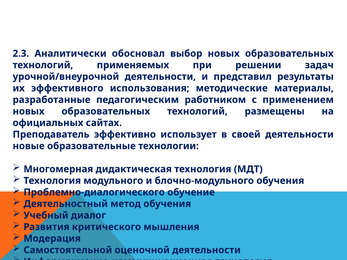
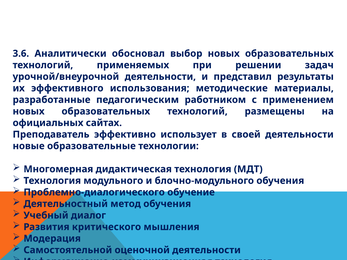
2.3: 2.3 -> 3.6 (21, 54)
